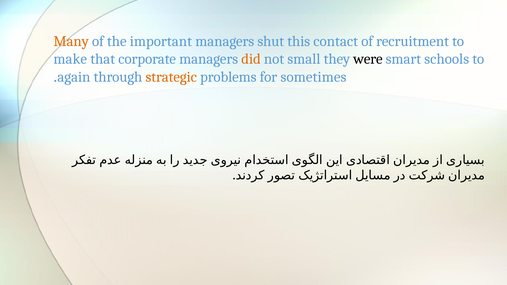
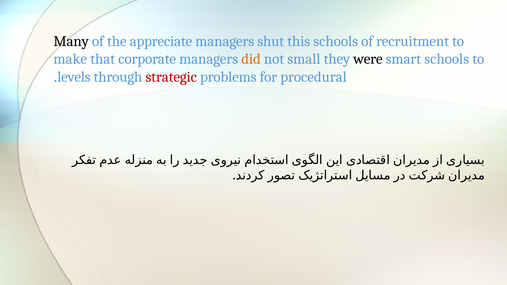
Many colour: orange -> black (71, 41)
important: important -> appreciate (161, 41)
this contact: contact -> schools (336, 41)
again: again -> levels (74, 77)
strategic colour: orange -> red (171, 77)
sometimes: sometimes -> procedural (314, 77)
